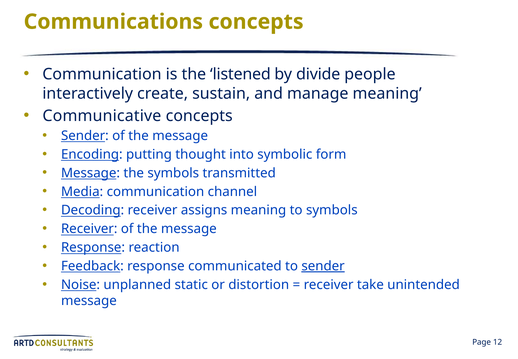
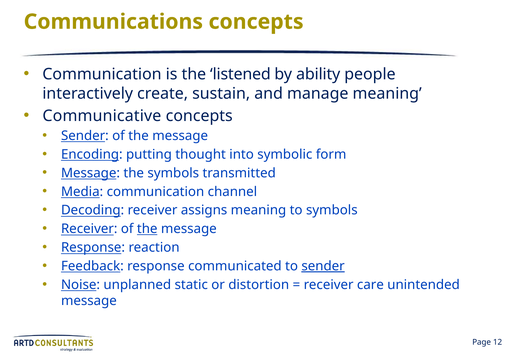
divide: divide -> ability (318, 74)
the underline: none -> present (147, 229)
take: take -> care (370, 284)
